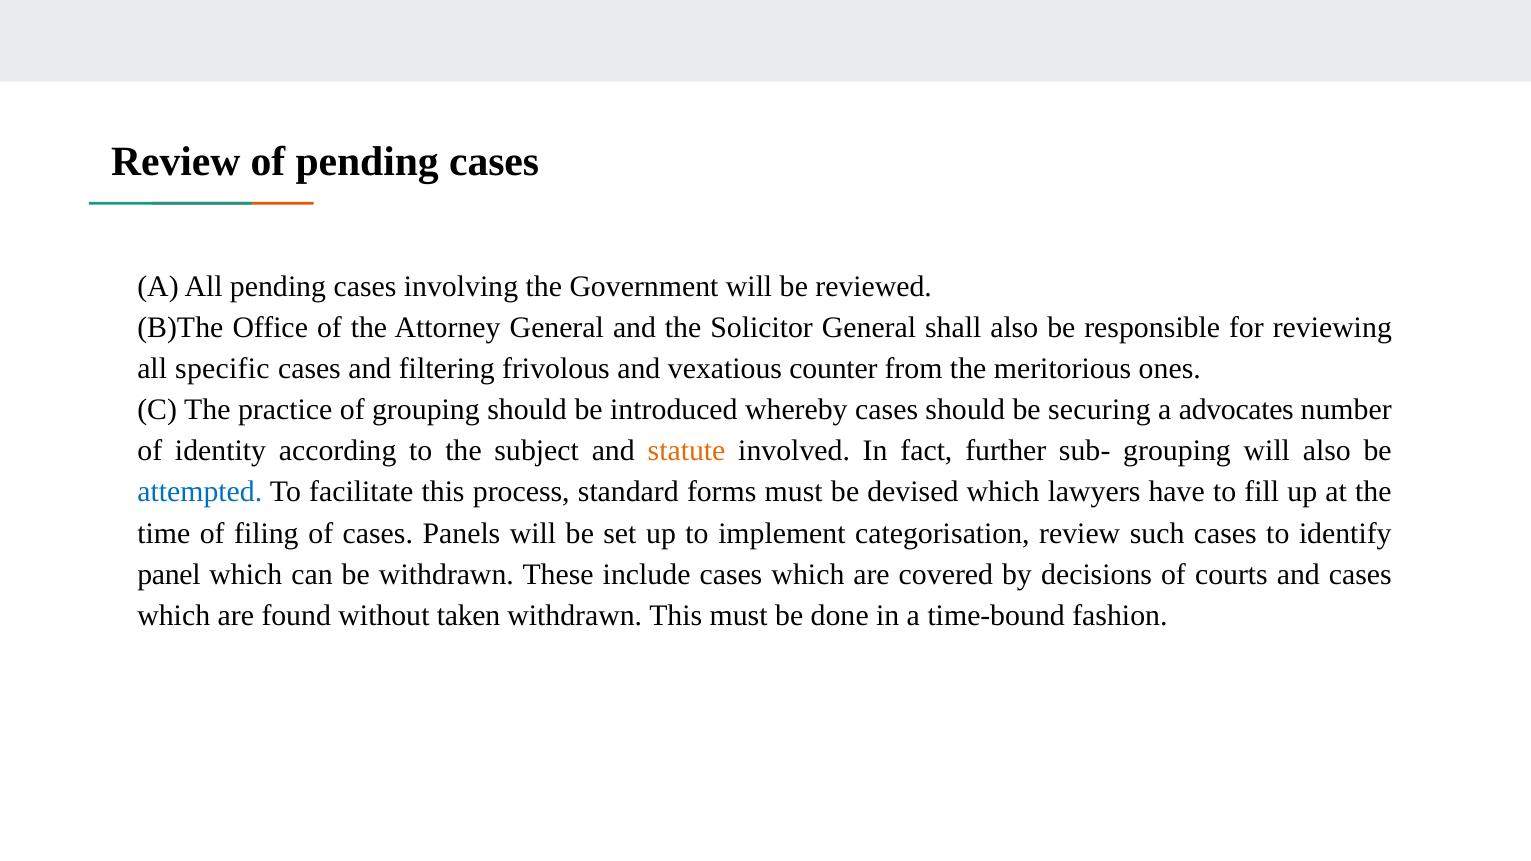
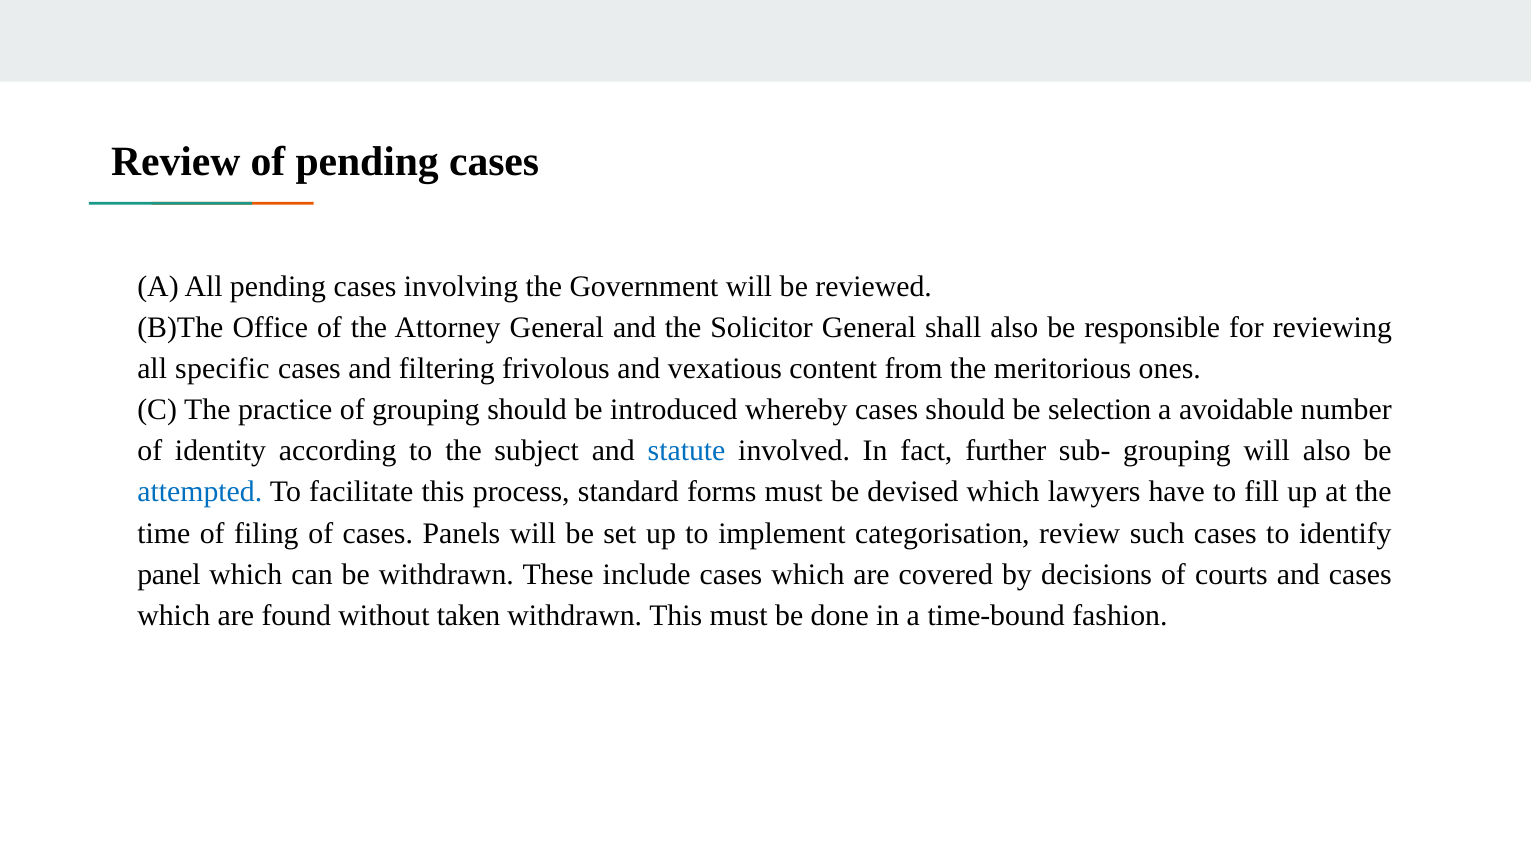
counter: counter -> content (833, 369)
securing: securing -> selection (1100, 410)
advocates: advocates -> avoidable (1236, 410)
statute colour: orange -> blue (687, 451)
